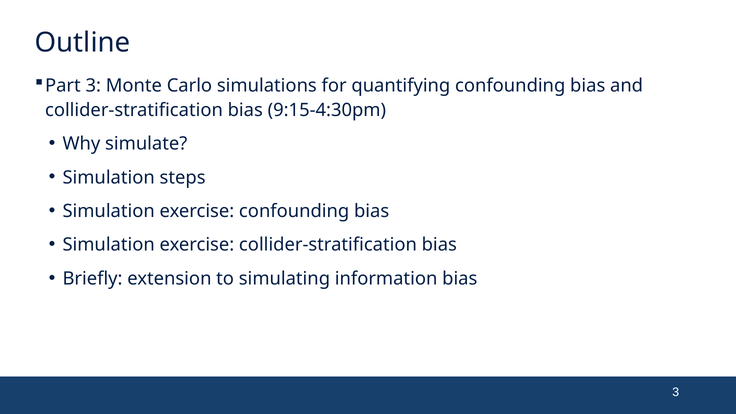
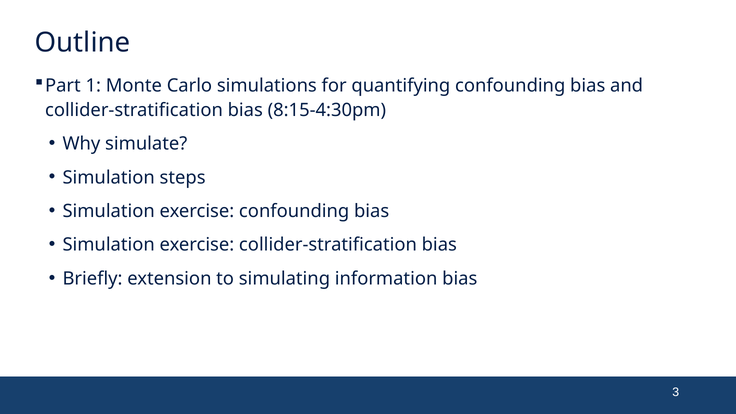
Part 3: 3 -> 1 (93, 86)
9:15-4:30pm: 9:15-4:30pm -> 8:15-4:30pm (327, 110)
